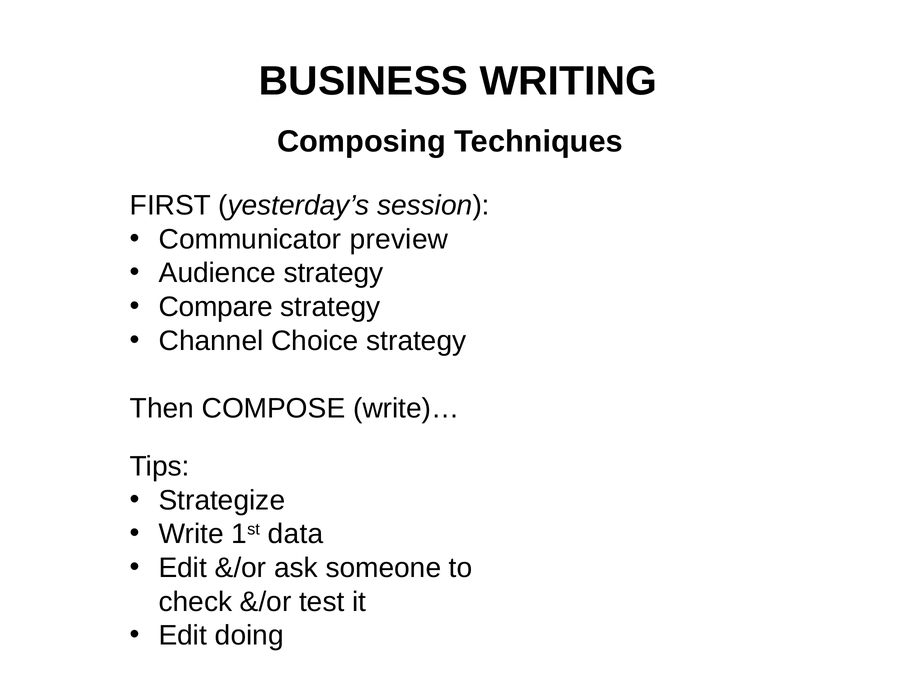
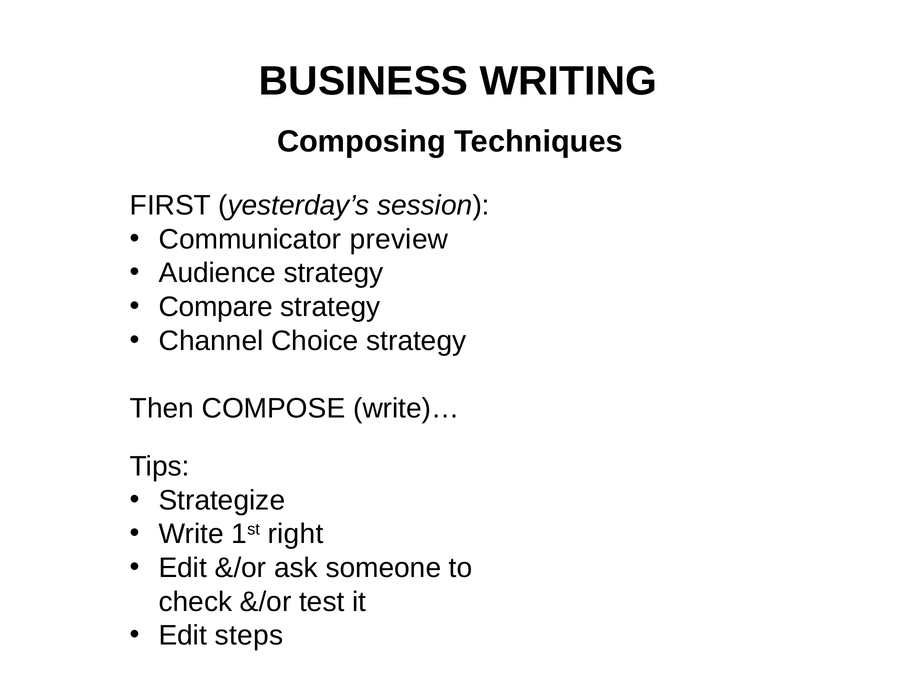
data: data -> right (296, 534)
doing: doing -> steps (249, 635)
